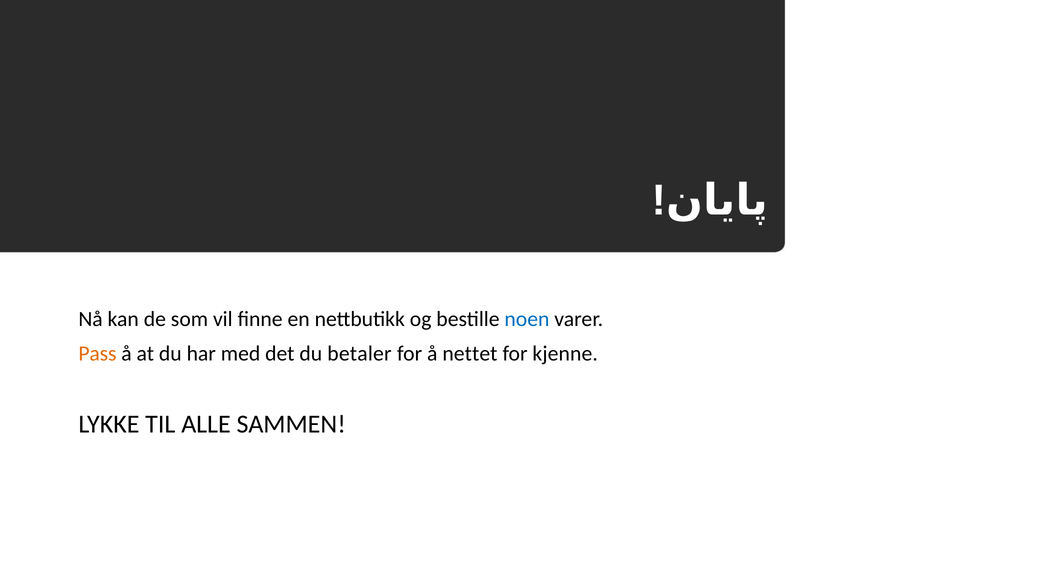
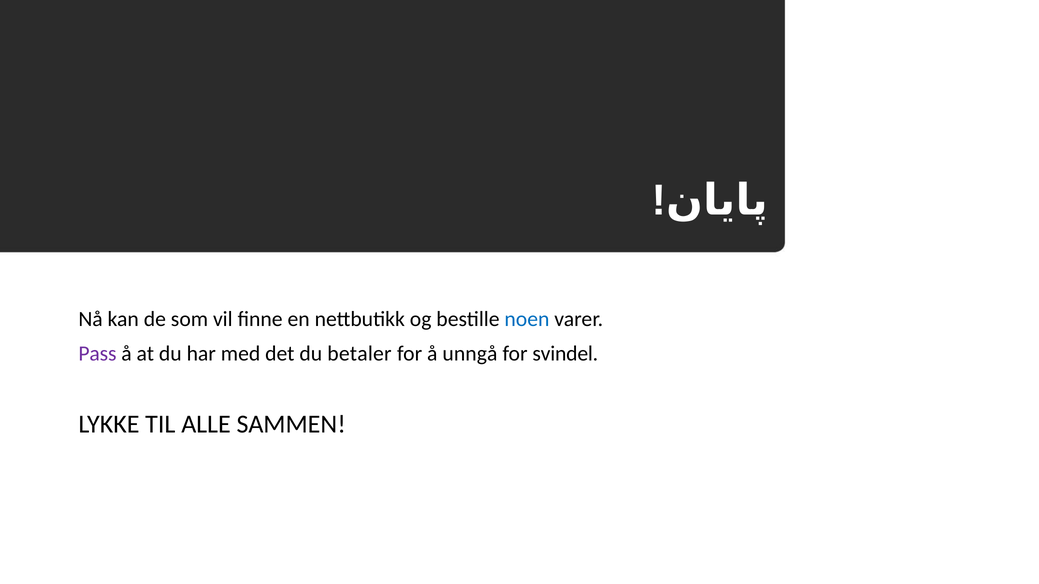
Pass colour: orange -> purple (97, 354)
nettet: nettet -> unngå (470, 354)
kjenne: kjenne -> svindel (565, 354)
